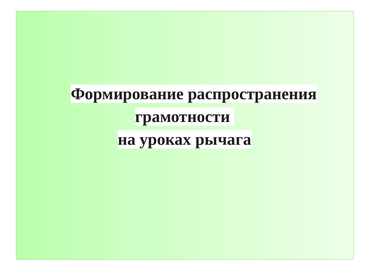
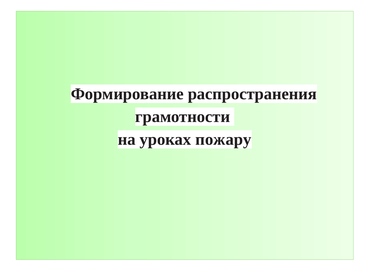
рычага: рычага -> пожару (223, 140)
